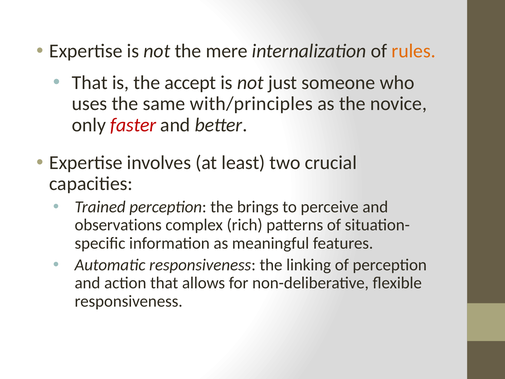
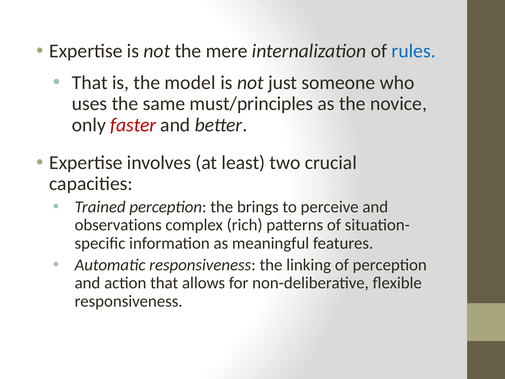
rules colour: orange -> blue (414, 51)
accept: accept -> model (190, 82)
with/principles: with/principles -> must/principles (251, 104)
